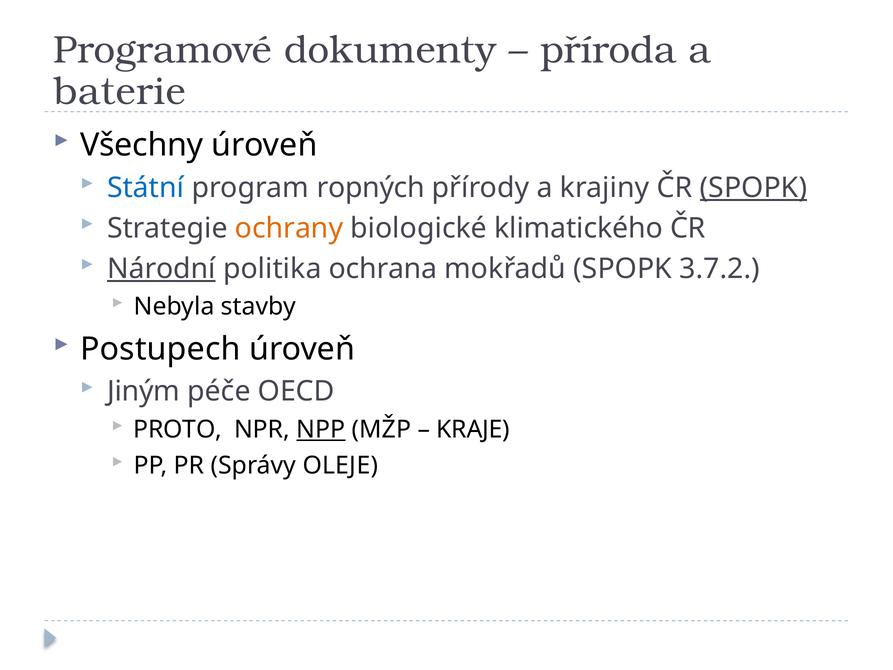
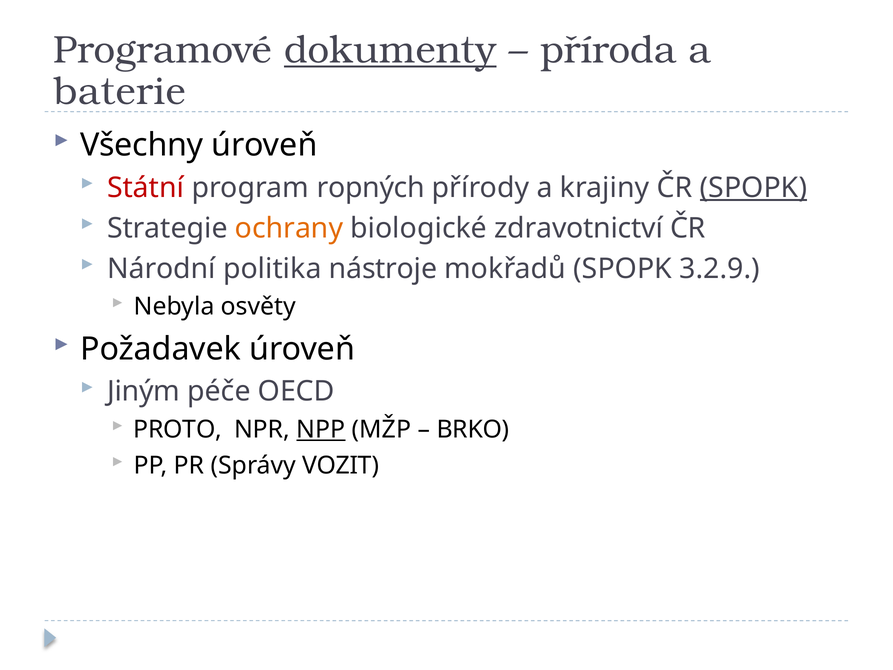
dokumenty underline: none -> present (390, 50)
Státní colour: blue -> red (146, 188)
klimatického: klimatického -> zdravotnictví (579, 228)
Národní underline: present -> none (161, 269)
ochrana: ochrana -> nástroje (383, 269)
3.7.2: 3.7.2 -> 3.2.9 (720, 269)
stavby: stavby -> osvěty (258, 307)
Postupech: Postupech -> Požadavek (161, 349)
KRAJE: KRAJE -> BRKO (473, 429)
OLEJE: OLEJE -> VOZIT (341, 465)
